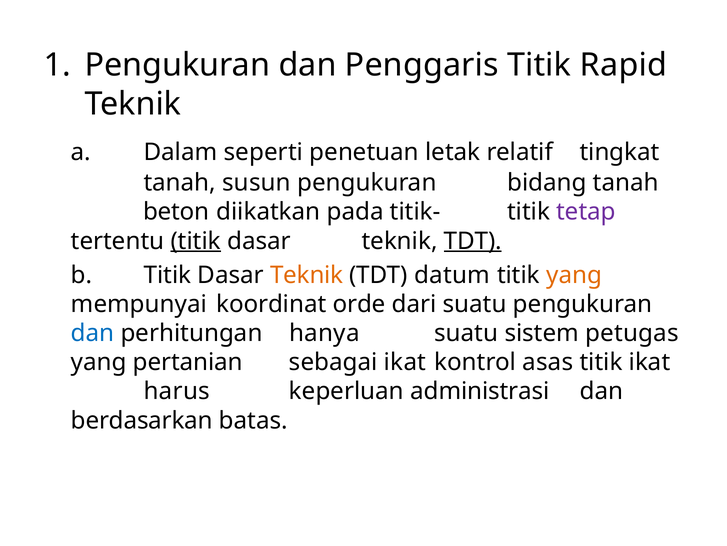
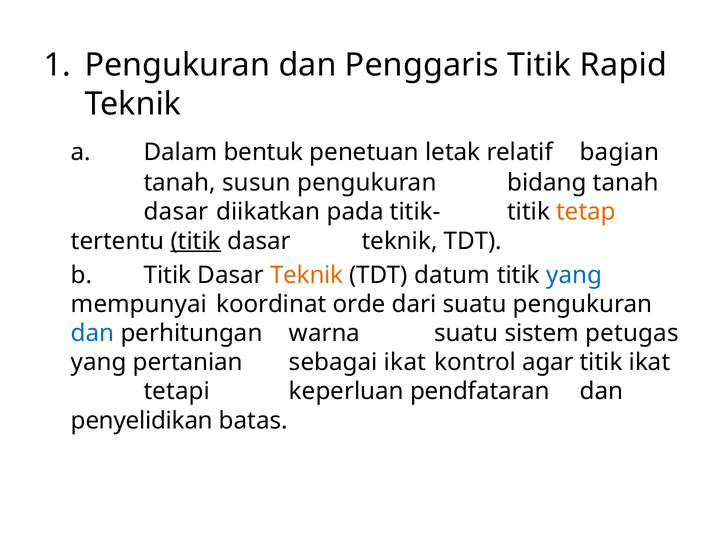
seperti: seperti -> bentuk (264, 152)
tingkat: tingkat -> bagian (619, 152)
beton: beton -> dasar (176, 212)
tetap colour: purple -> orange (586, 212)
TDT underline: present -> none (473, 241)
yang colour: orange -> blue (574, 275)
hanya: hanya -> warna (325, 333)
asas: asas -> agar (548, 362)
harus: harus -> tetapi (177, 391)
administrasi: administrasi -> pendfataran (480, 391)
berdasarkan: berdasarkan -> penyelidikan (142, 420)
